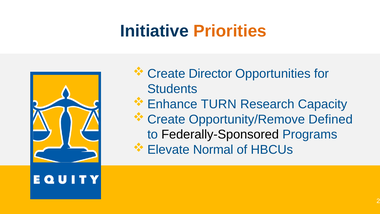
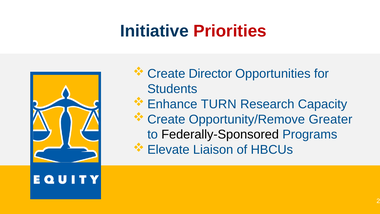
Priorities colour: orange -> red (230, 31)
Defined: Defined -> Greater (331, 119)
Normal: Normal -> Liaison (213, 150)
